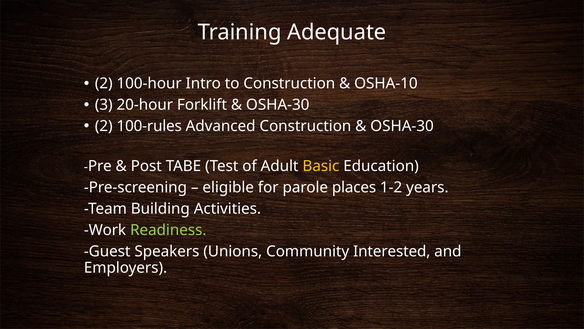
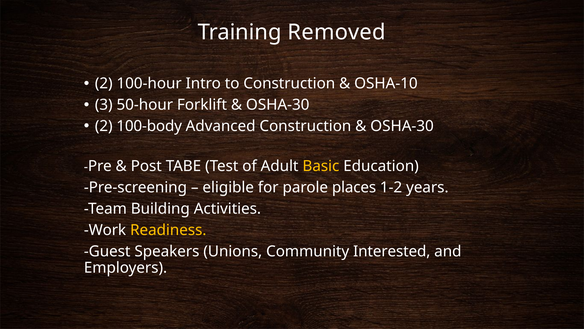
Adequate: Adequate -> Removed (337, 32)
20-hour: 20-hour -> 50-hour (145, 105)
100-rules: 100-rules -> 100-body (149, 126)
Readiness colour: light green -> yellow (168, 230)
